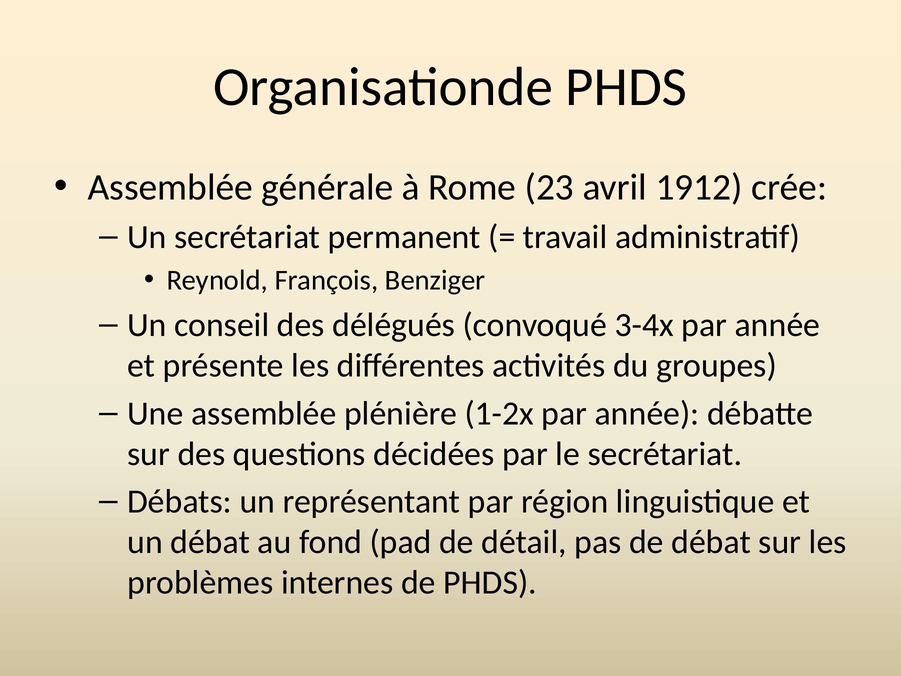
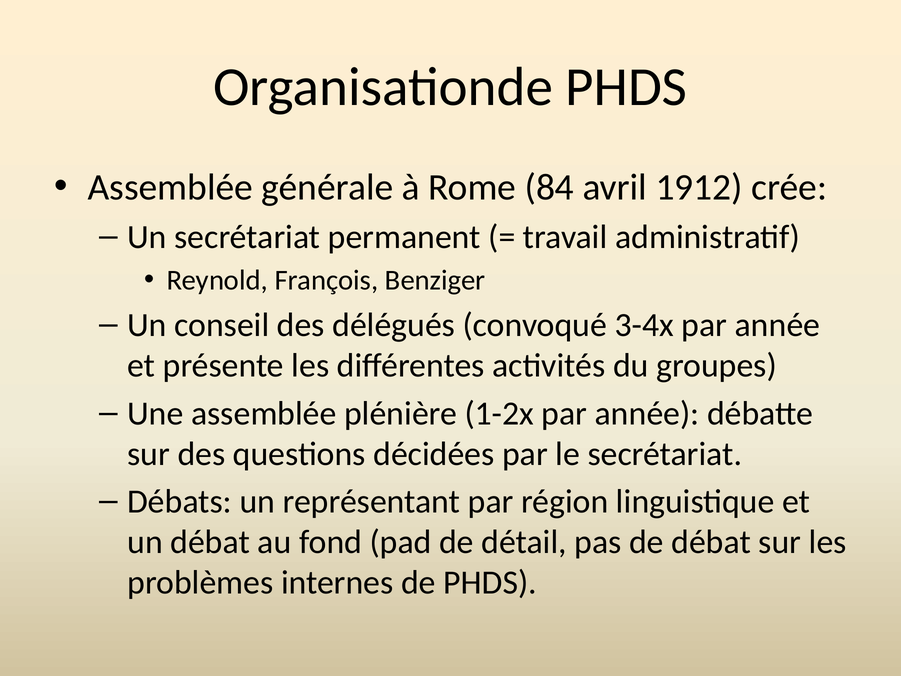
23: 23 -> 84 (549, 187)
